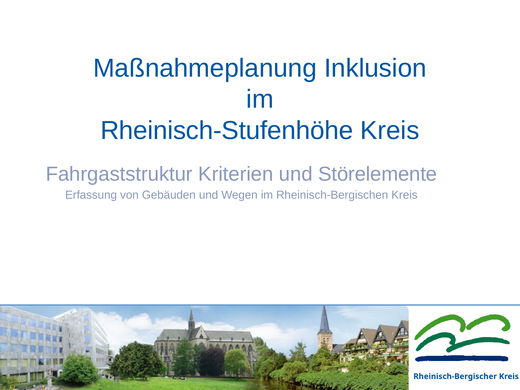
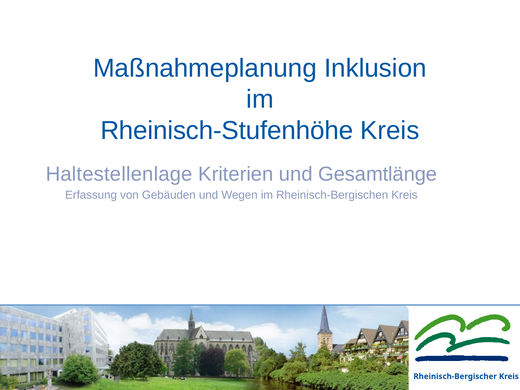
Fahrgaststruktur: Fahrgaststruktur -> Haltestellenlage (119, 174)
Störelemente: Störelemente -> Gesamtlänge (378, 174)
